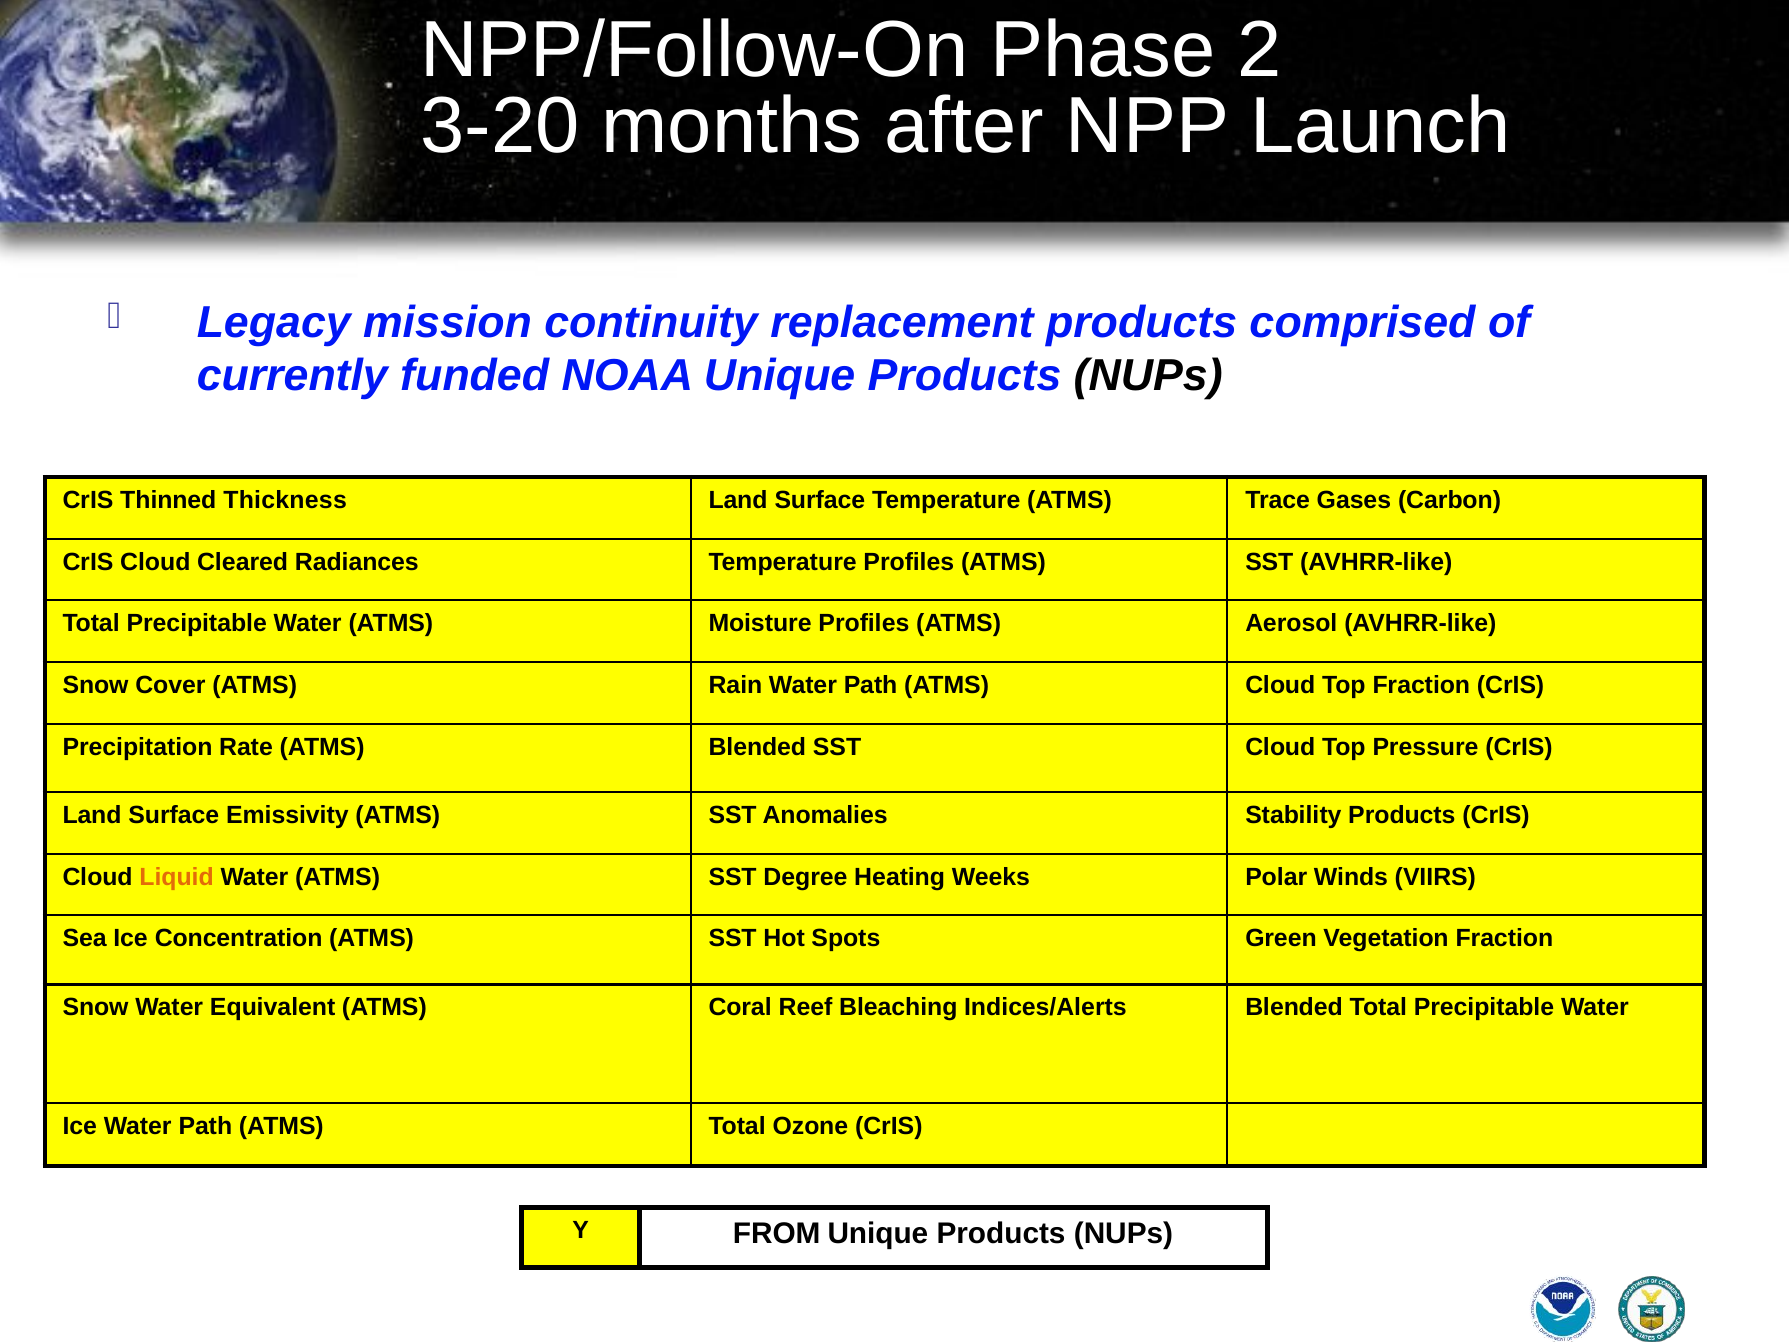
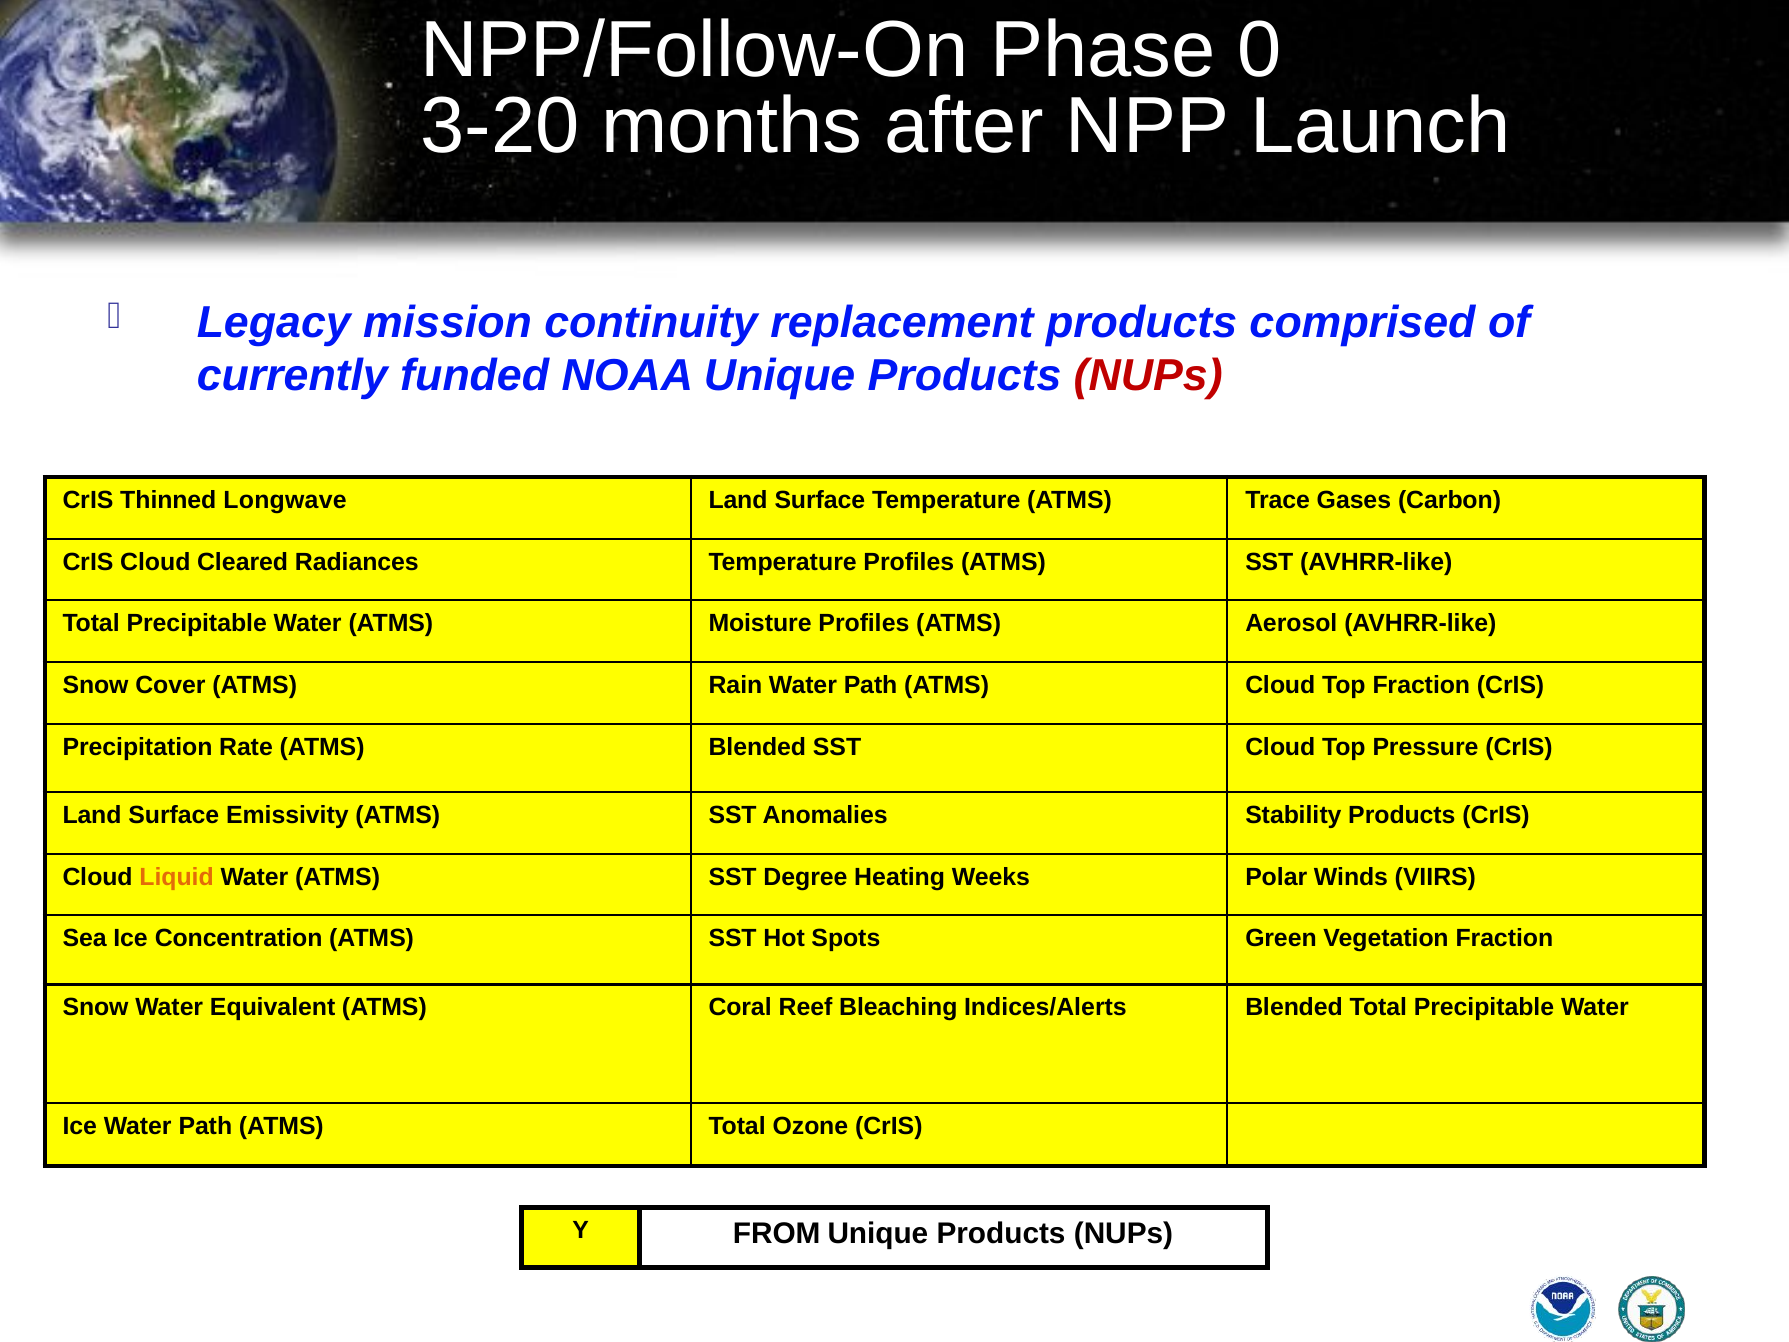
2: 2 -> 0 (1260, 50)
NUPs colour: black -> red (1148, 376)
Thickness: Thickness -> Longwave (285, 500)
